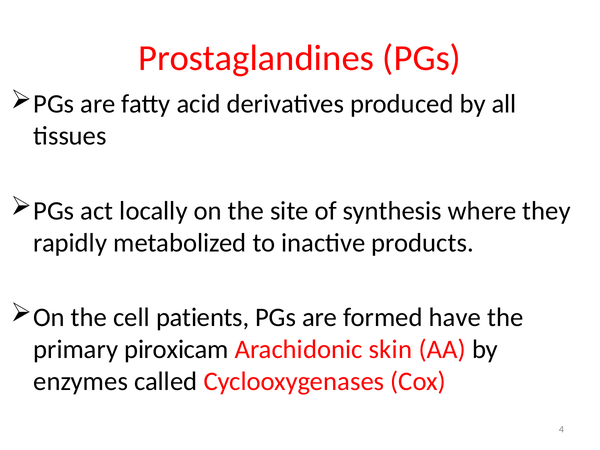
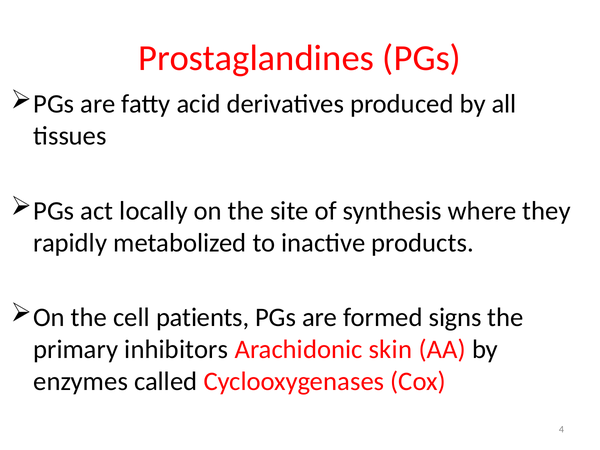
have: have -> signs (455, 317)
piroxicam: piroxicam -> inhibitors (176, 349)
